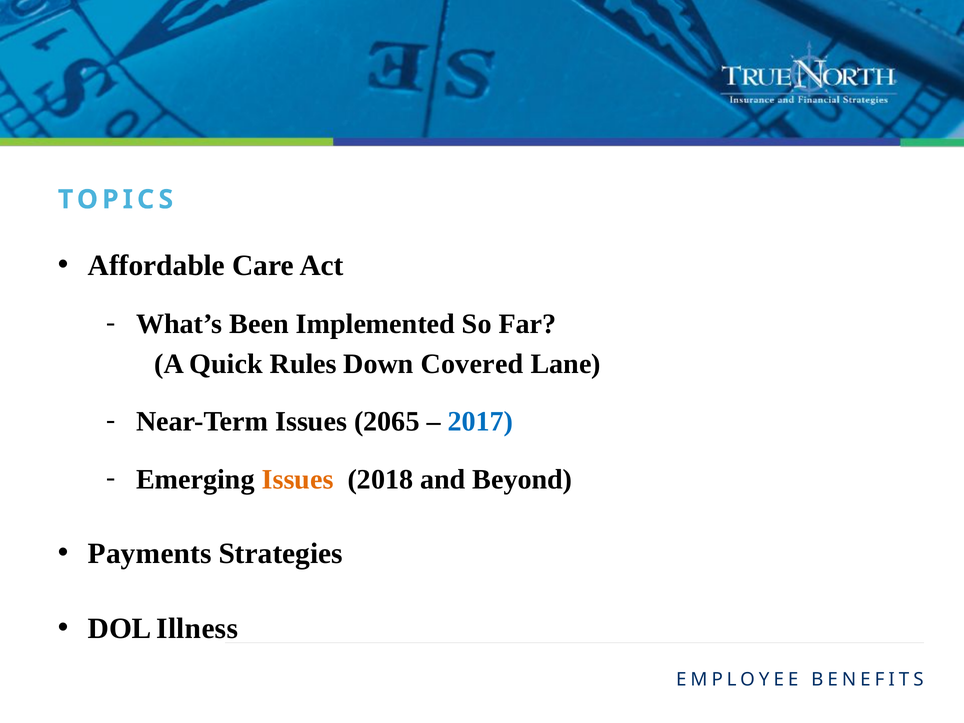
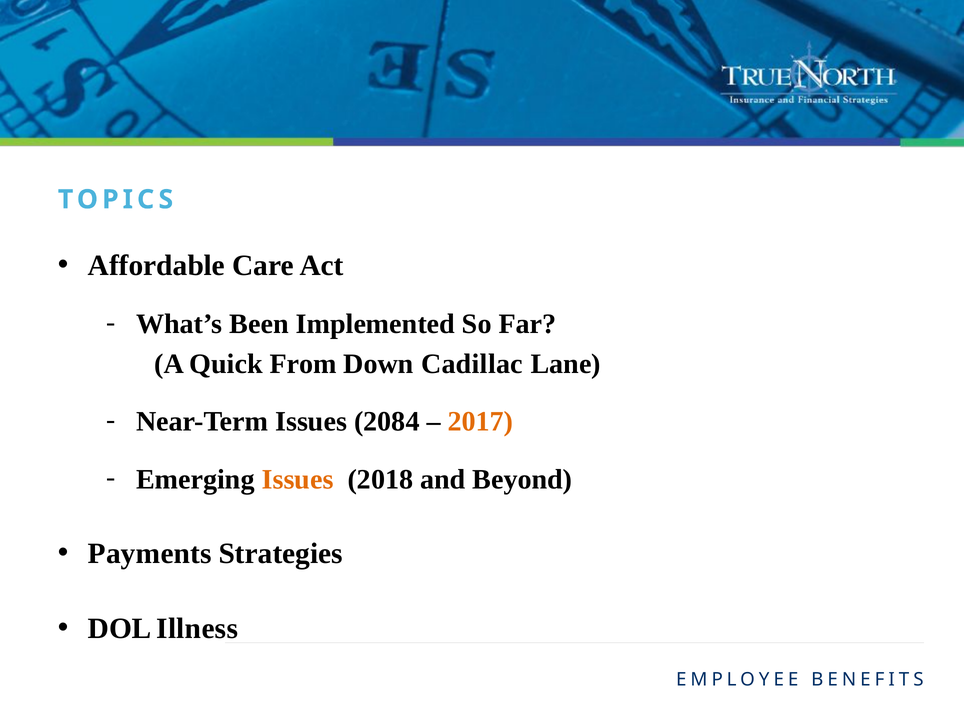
Rules: Rules -> From (303, 364)
Covered: Covered -> Cadillac (472, 364)
2065: 2065 -> 2084 (387, 422)
2017 colour: blue -> orange (480, 422)
